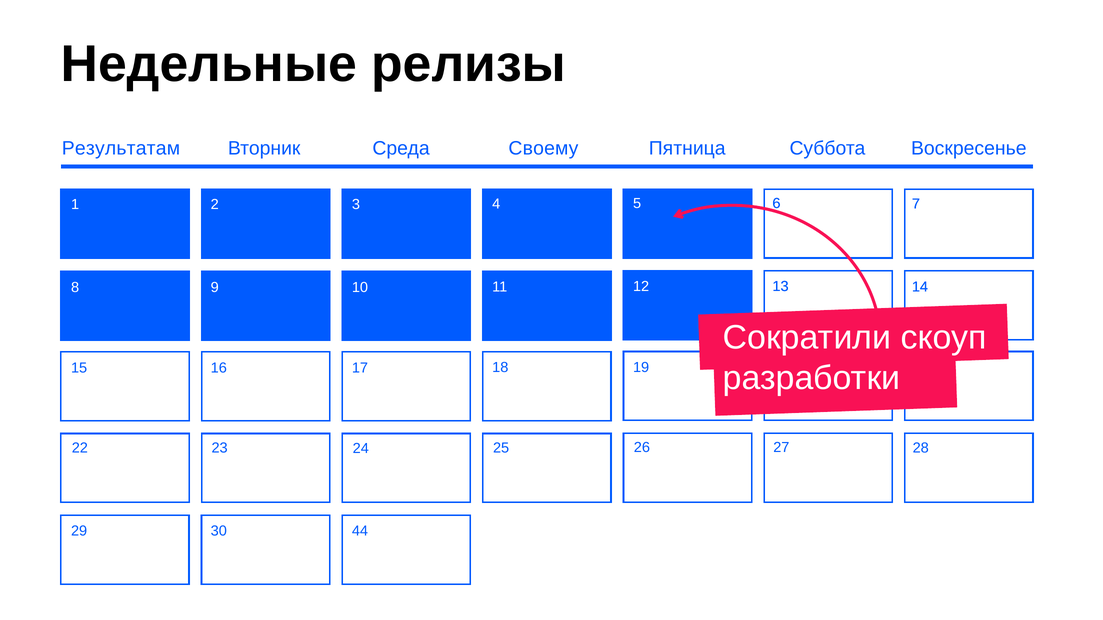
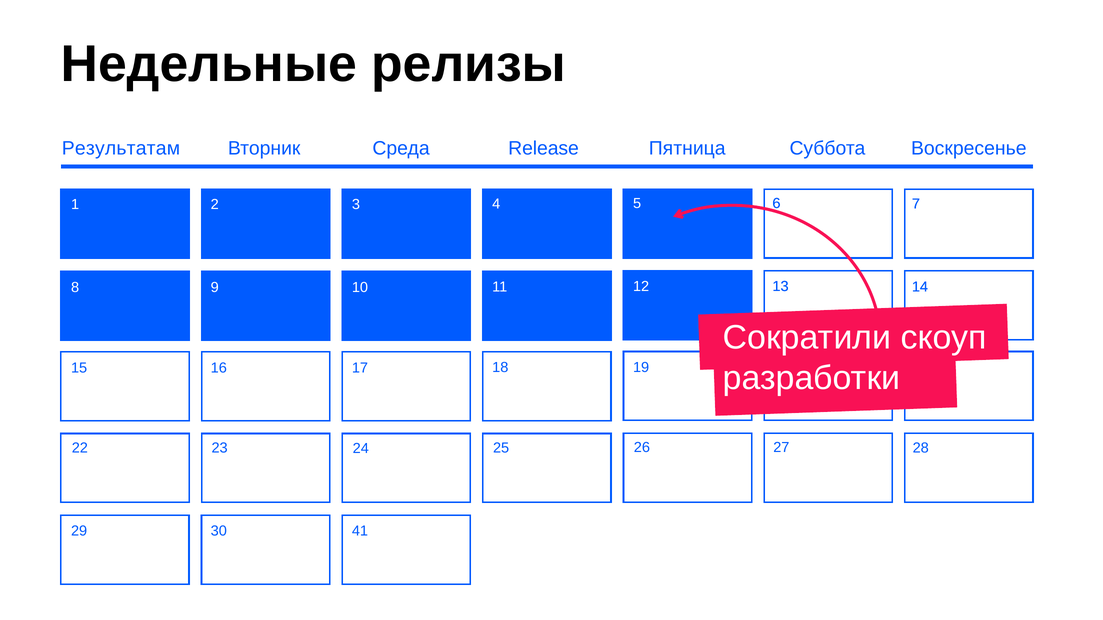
Своему: Своему -> Release (544, 148)
44: 44 -> 41 (360, 531)
